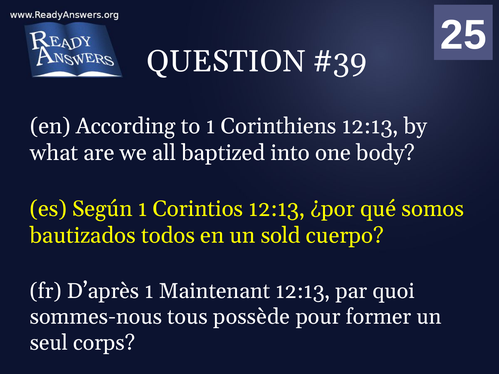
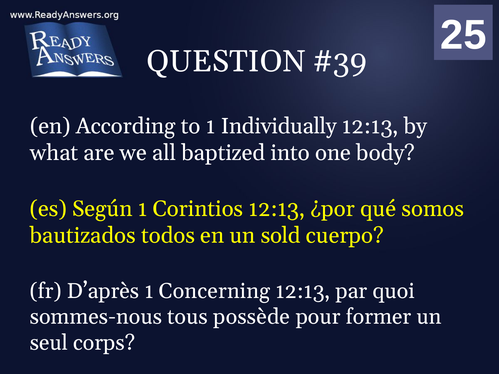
Corinthiens: Corinthiens -> Individually (279, 126)
Maintenant: Maintenant -> Concerning (215, 291)
